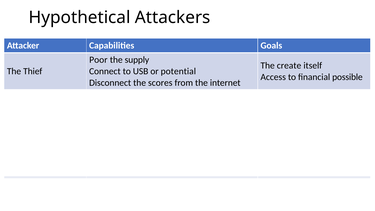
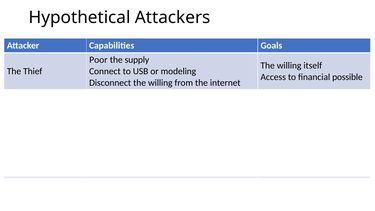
create: create -> willing (289, 66)
potential: potential -> modeling (178, 71)
Disconnect the scores: scores -> willing (160, 83)
